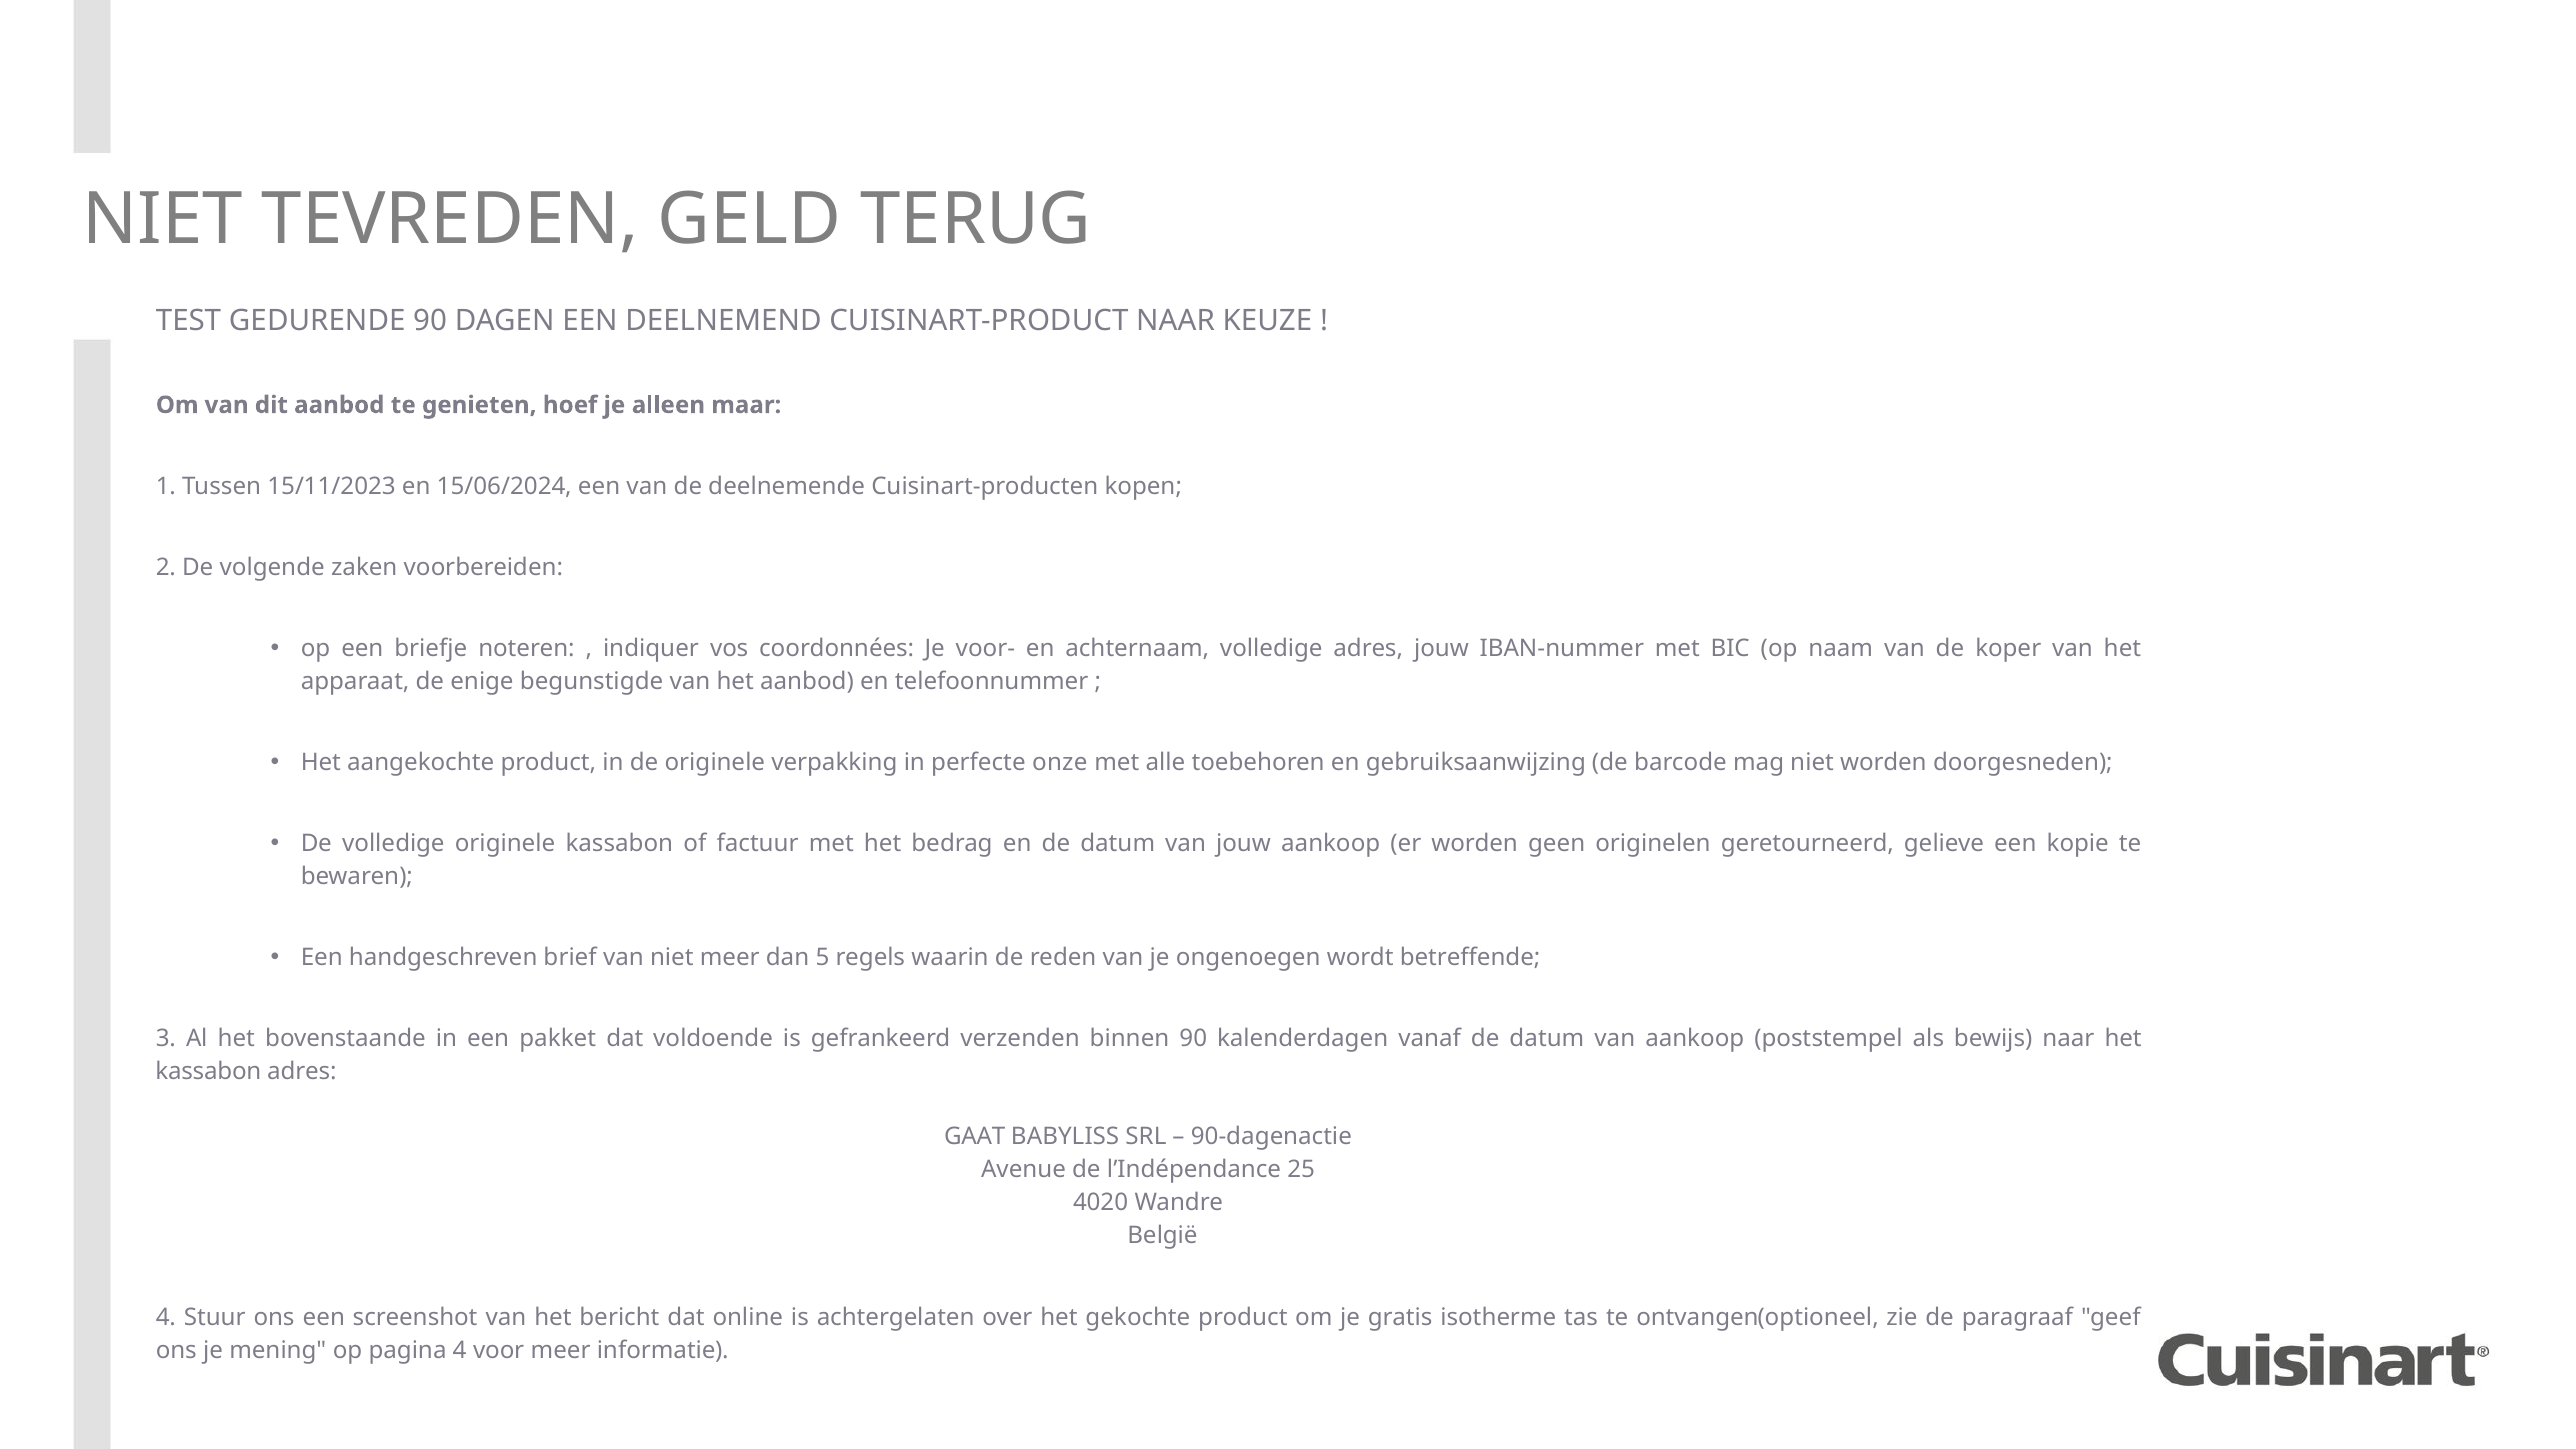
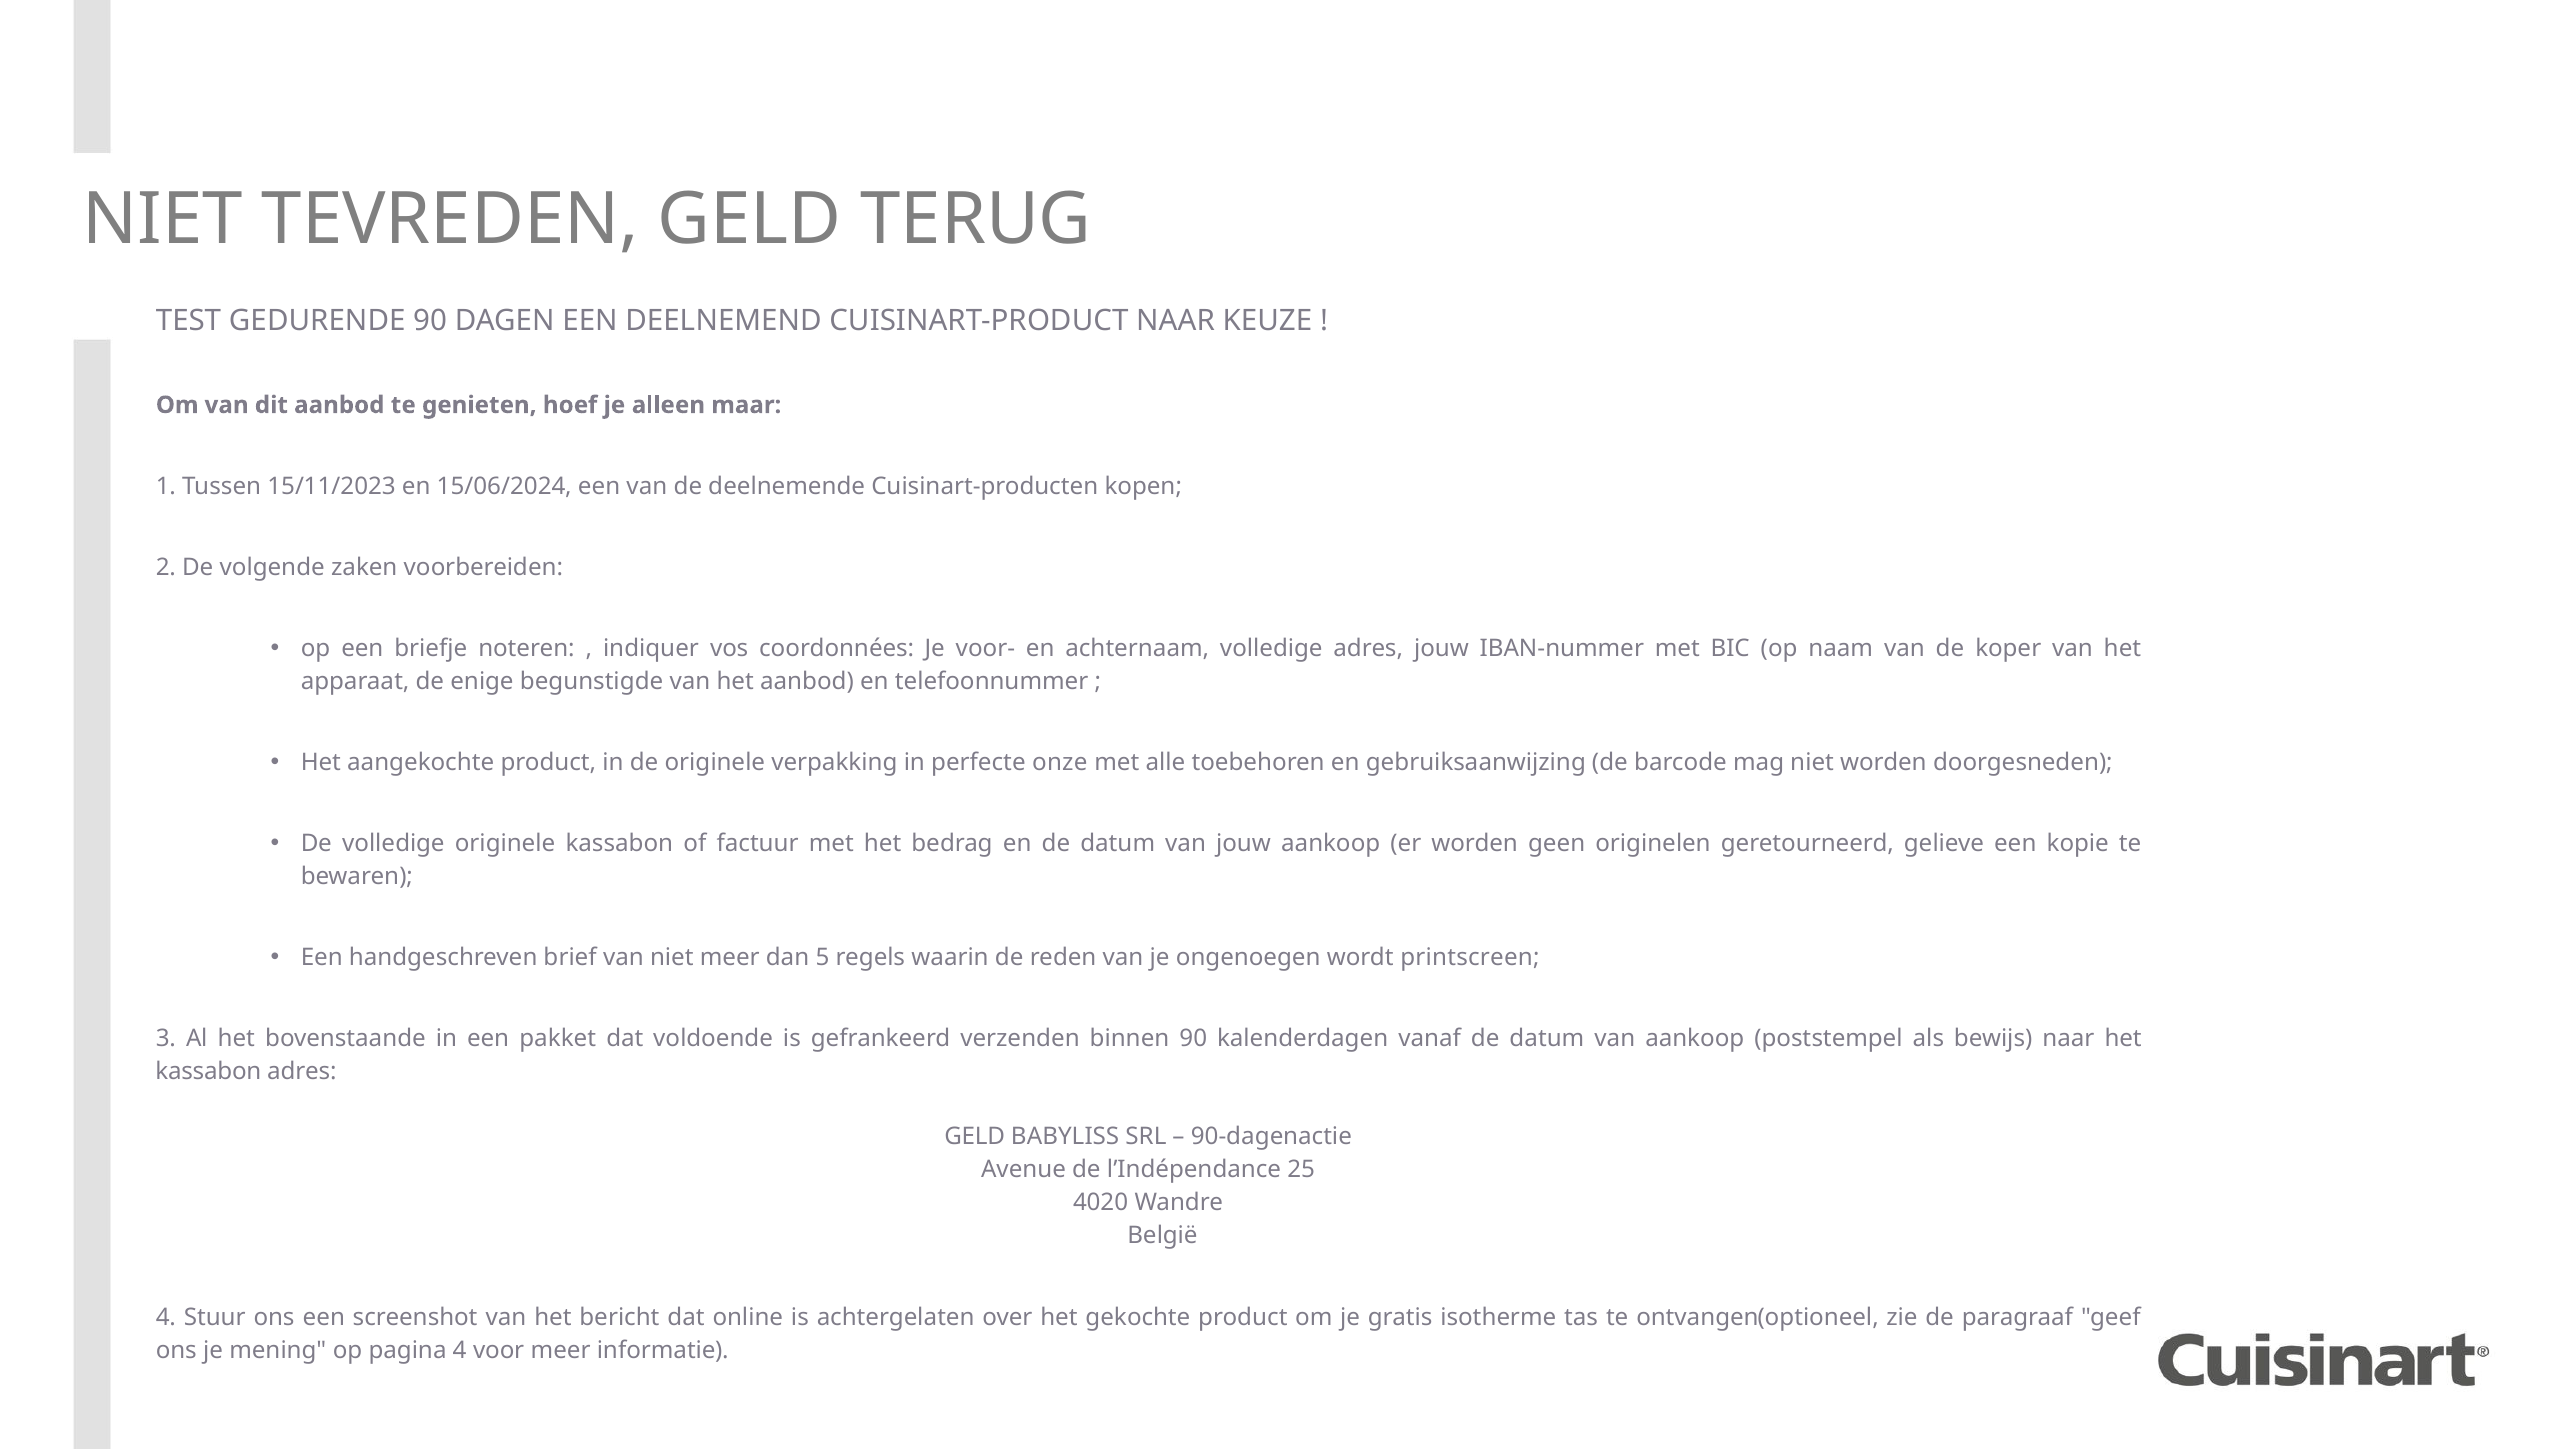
betreffende: betreffende -> printscreen (1470, 958)
GAAT: GAAT -> GELD (975, 1137)
